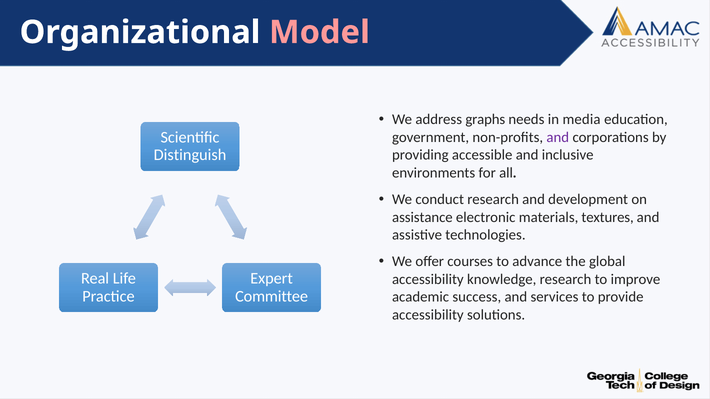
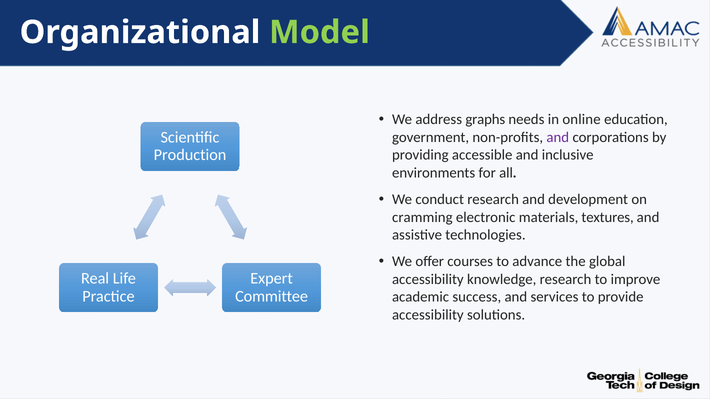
Model colour: pink -> light green (319, 32)
media: media -> online (582, 120)
Distinguish: Distinguish -> Production (190, 155)
assistance: assistance -> cramming (422, 217)
